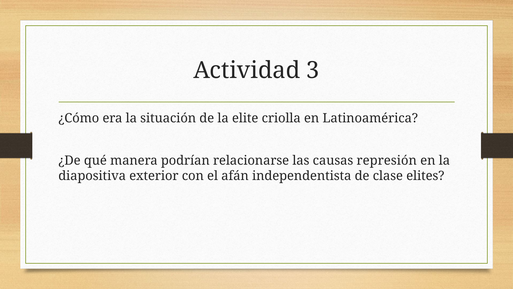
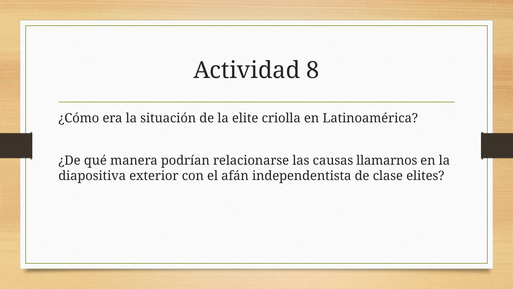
3: 3 -> 8 (313, 70)
represión: represión -> llamarnos (387, 160)
